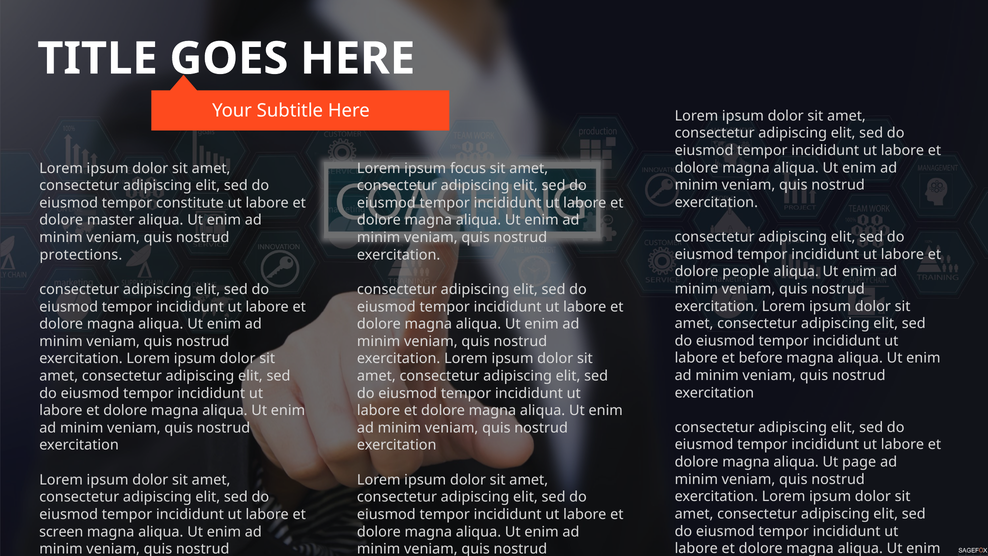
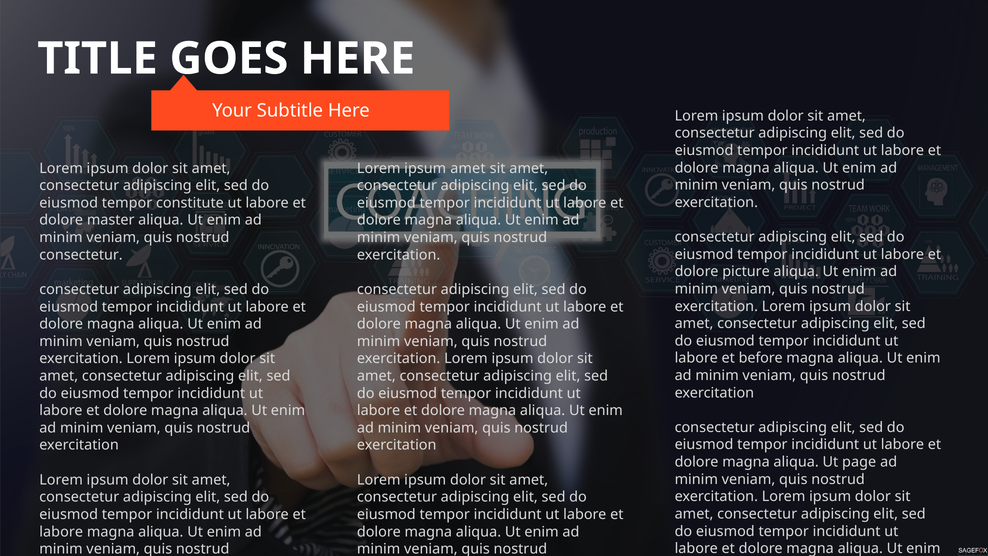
ipsum focus: focus -> amet (468, 168)
protections: protections -> consectetur (81, 255)
people: people -> picture (746, 272)
screen: screen -> labore (61, 532)
